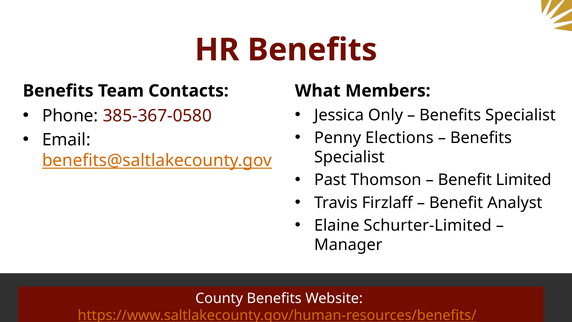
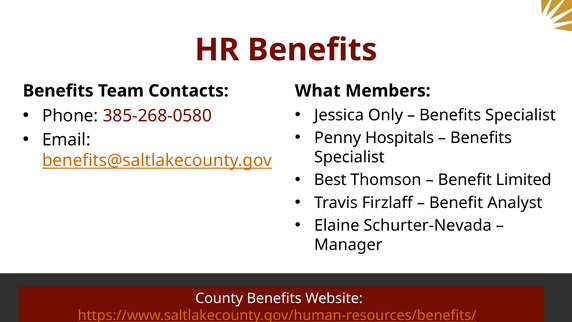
385-367-0580: 385-367-0580 -> 385-268-0580 (157, 116)
Elections: Elections -> Hospitals (400, 138)
Past: Past -> Best (330, 180)
Schurter-Limited: Schurter-Limited -> Schurter-Nevada (428, 225)
